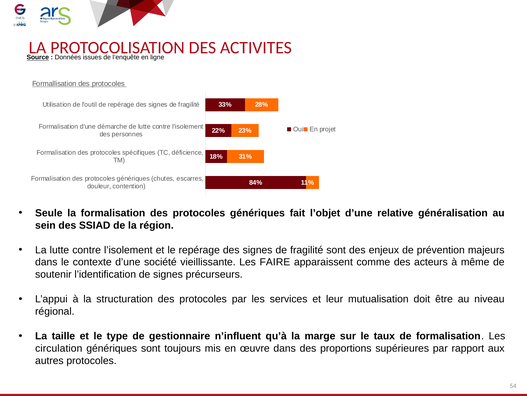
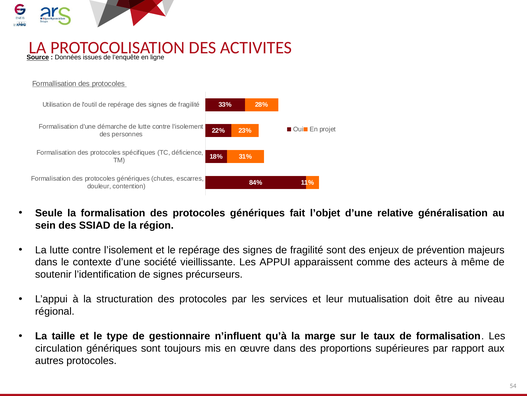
FAIRE: FAIRE -> APPUI (275, 262)
